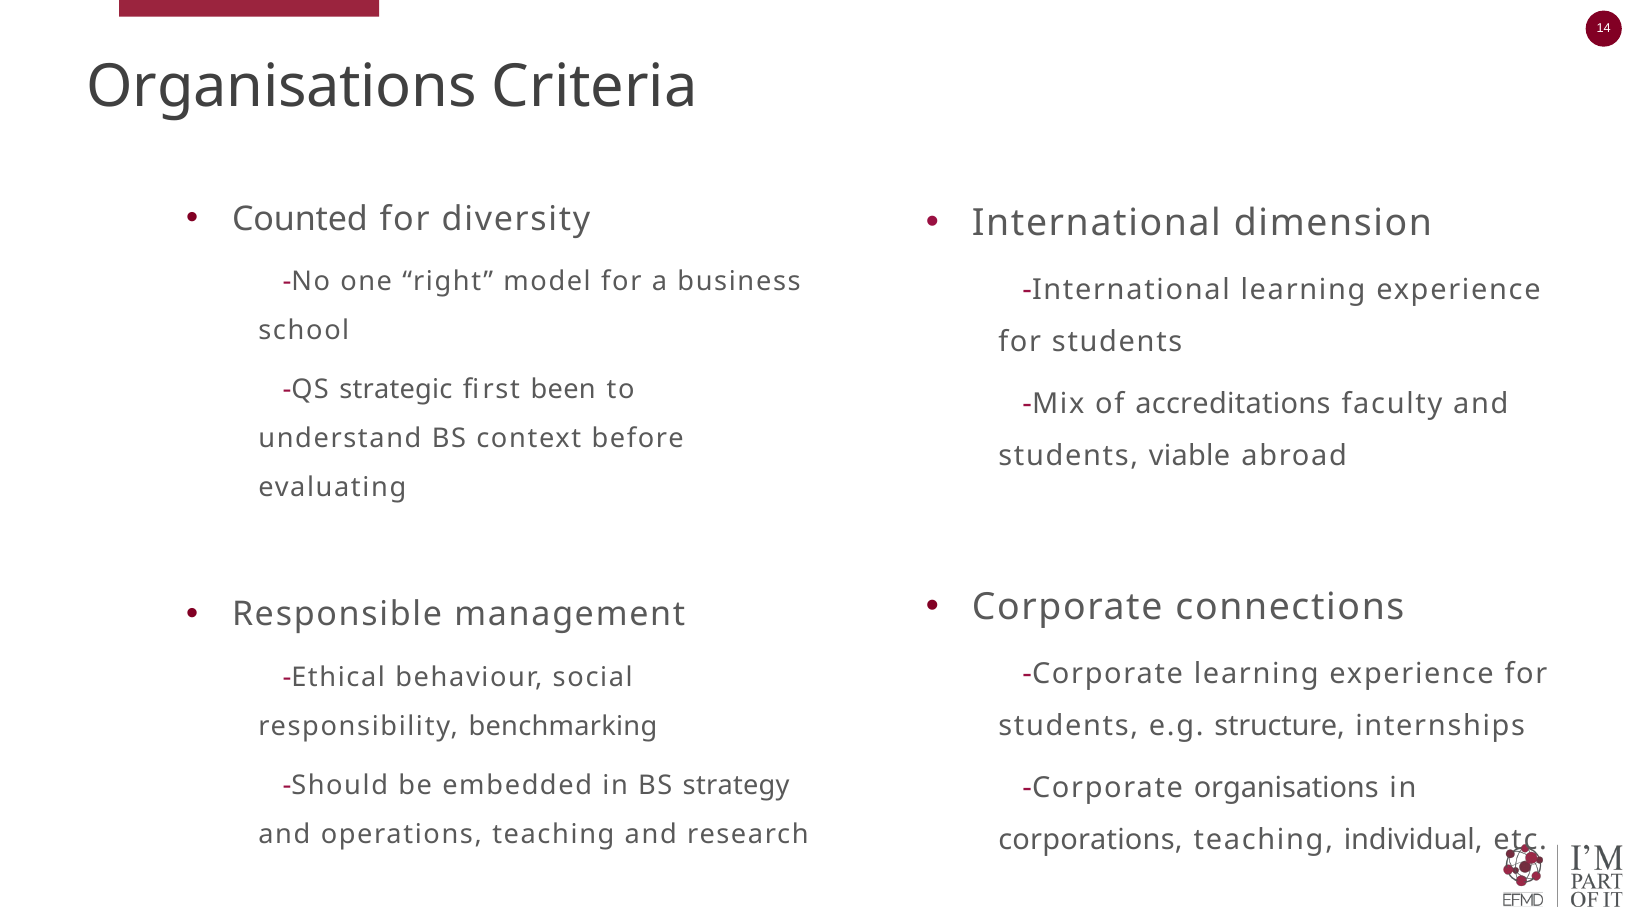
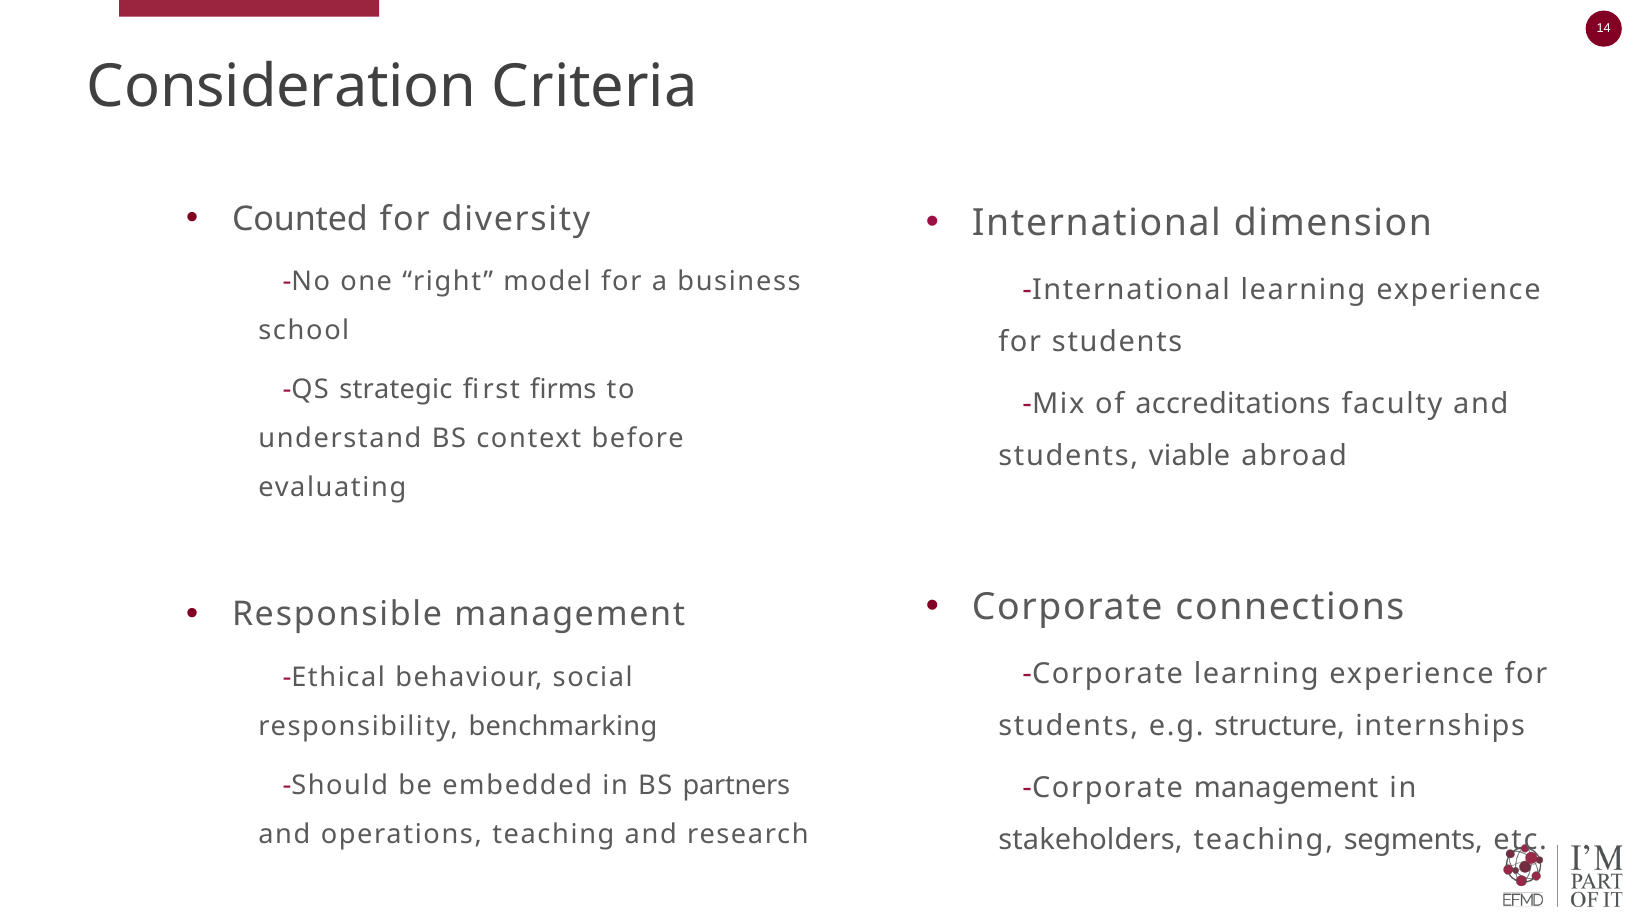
Organisations: Organisations -> Consideration (282, 87)
been: been -> firms (563, 390)
strategy: strategy -> partners (736, 786)
organisations: organisations -> management (1286, 788)
corporations: corporations -> stakeholders (1091, 841)
individual: individual -> segments (1413, 841)
